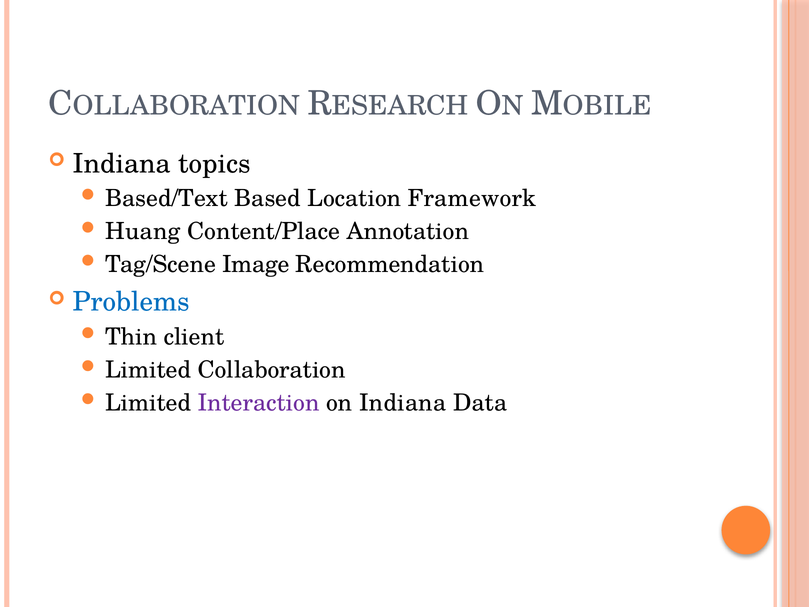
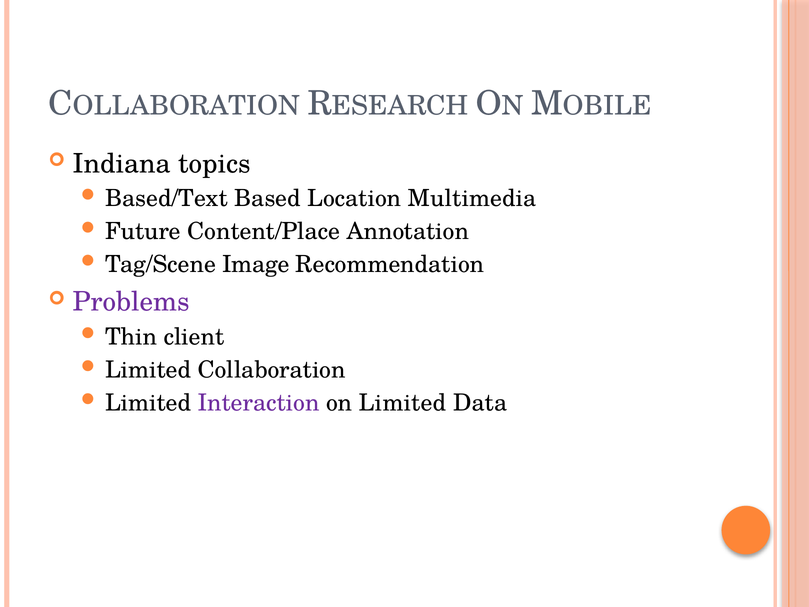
Framework: Framework -> Multimedia (472, 198)
Huang: Huang -> Future (143, 231)
Problems colour: blue -> purple (131, 302)
on Indiana: Indiana -> Limited (403, 403)
